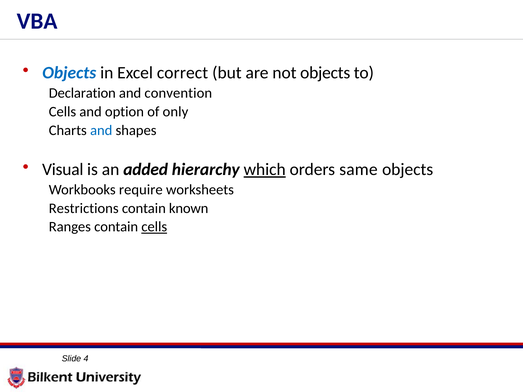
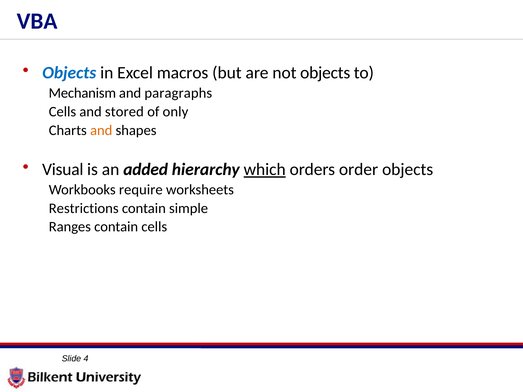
correct: correct -> macros (183, 73)
Declaration: Declaration -> Mechanism (82, 93)
convention: convention -> paragraphs (178, 93)
option: option -> stored (124, 112)
and colour: blue -> orange (101, 130)
same: same -> order (359, 170)
known: known -> simple (189, 208)
cells underline: present -> none (154, 227)
